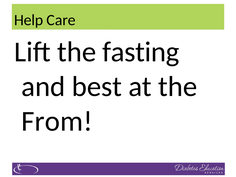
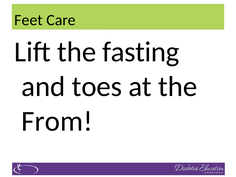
Help: Help -> Feet (28, 20)
best: best -> toes (97, 87)
